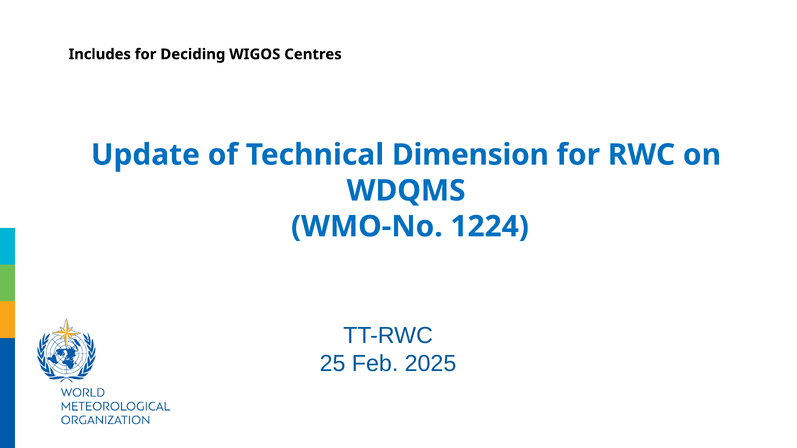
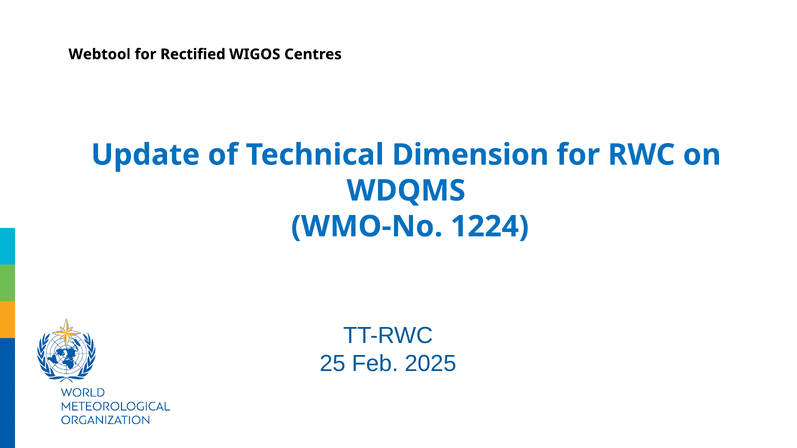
Includes: Includes -> Webtool (100, 54)
Deciding: Deciding -> Rectified (193, 54)
